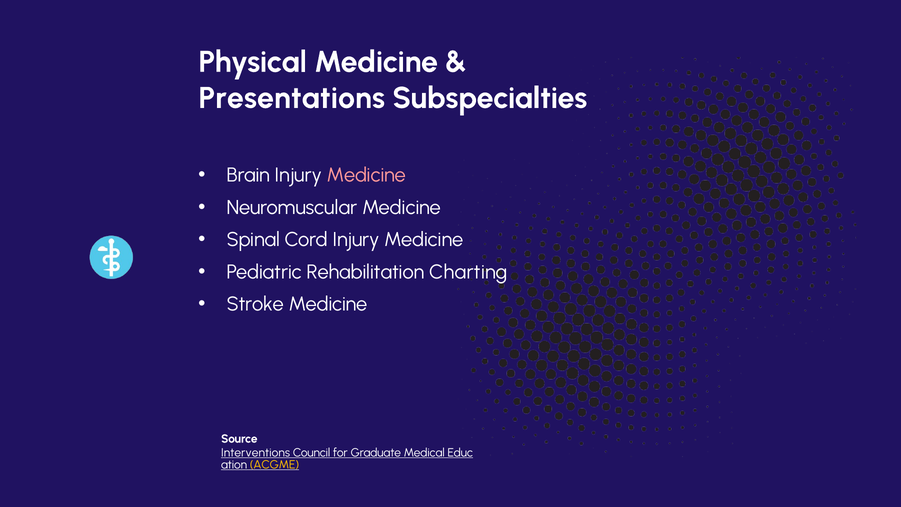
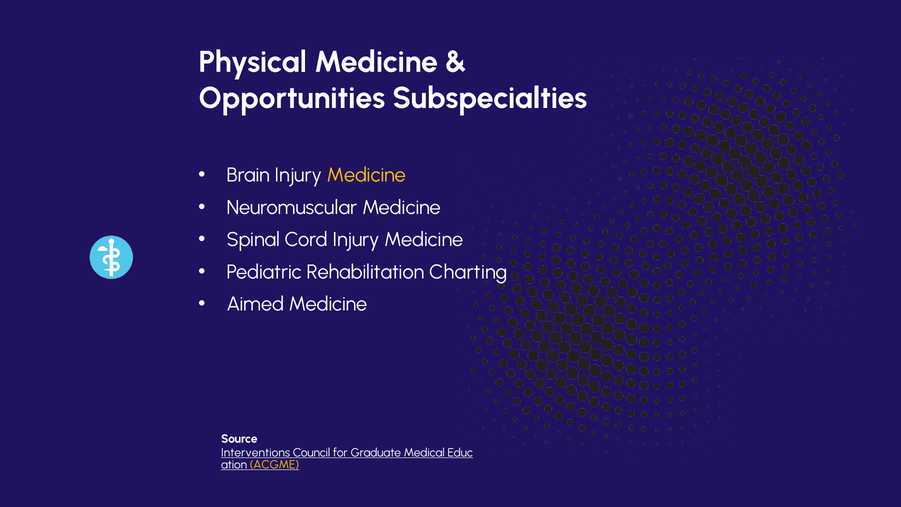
Presentations: Presentations -> Opportunities (292, 98)
Medicine colour: pink -> yellow (366, 175)
Stroke: Stroke -> Aimed (255, 304)
